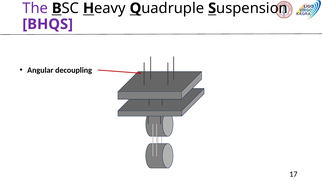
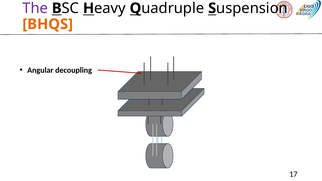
BHQS colour: purple -> orange (48, 24)
